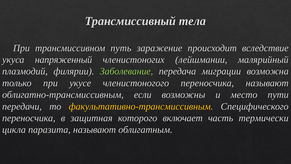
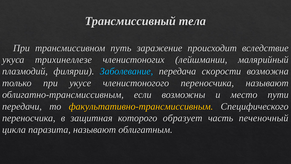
напряженный: напряженный -> трихинеллезе (63, 60)
Заболевание colour: light green -> light blue (127, 71)
миграции: миграции -> скорости (221, 71)
включает: включает -> образует (183, 118)
термически: термически -> печеночный (264, 118)
